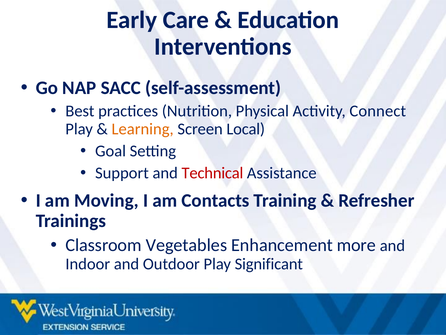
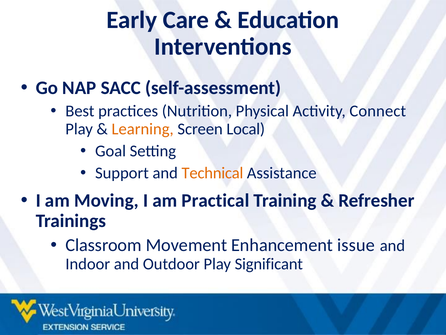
Technical colour: red -> orange (212, 173)
Contacts: Contacts -> Practical (215, 200)
Vegetables: Vegetables -> Movement (186, 245)
more: more -> issue (356, 245)
